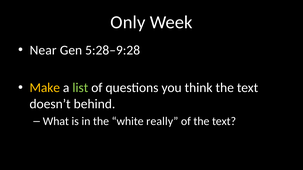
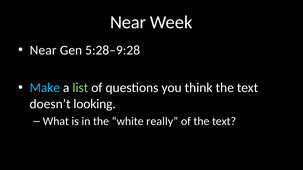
Only: Only -> Near (128, 22)
Make colour: yellow -> light blue (45, 88)
behind: behind -> looking (95, 104)
